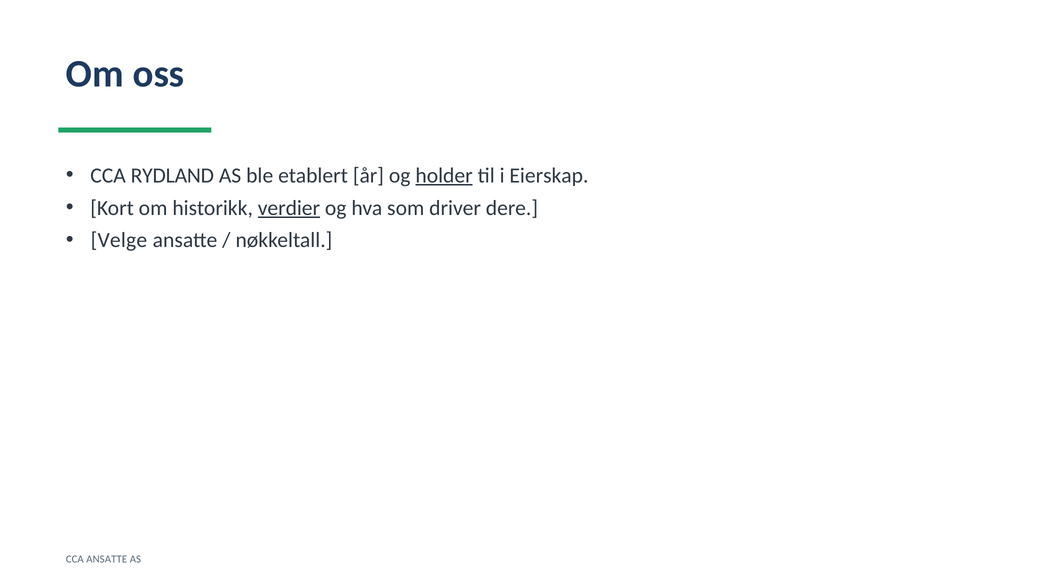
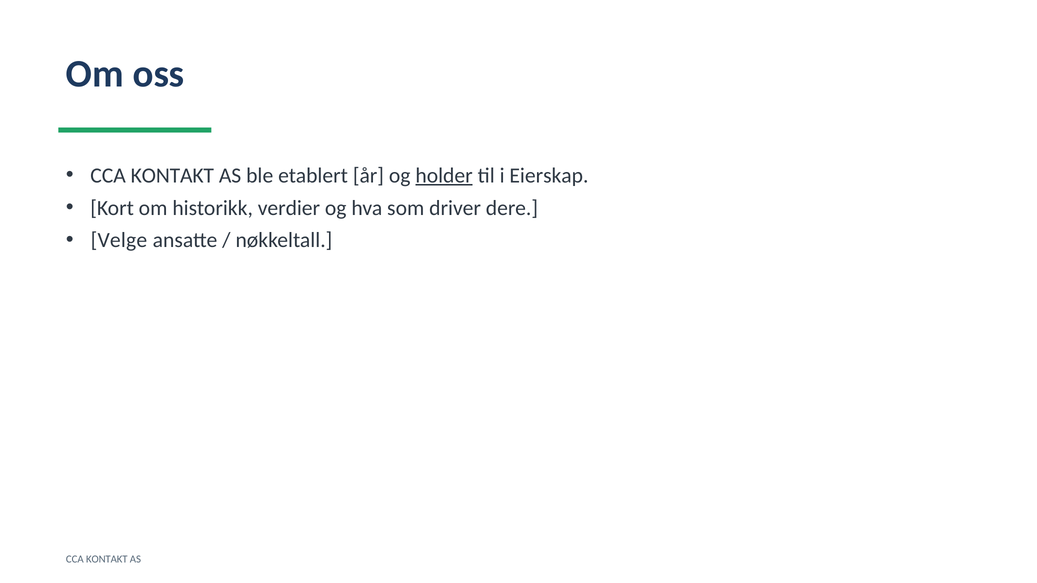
RYDLAND: RYDLAND -> KONTAKT (172, 176)
verdier underline: present -> none (289, 208)
ANSATTE: ANSATTE -> KONTAKT (107, 560)
